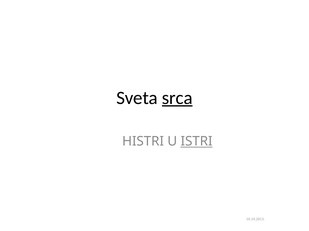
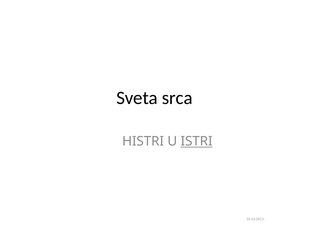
srca underline: present -> none (177, 98)
